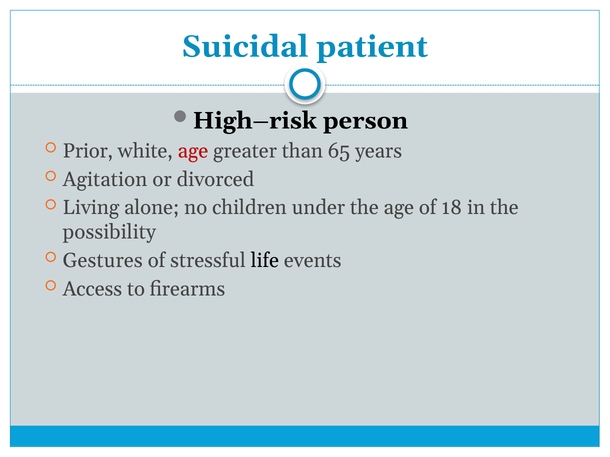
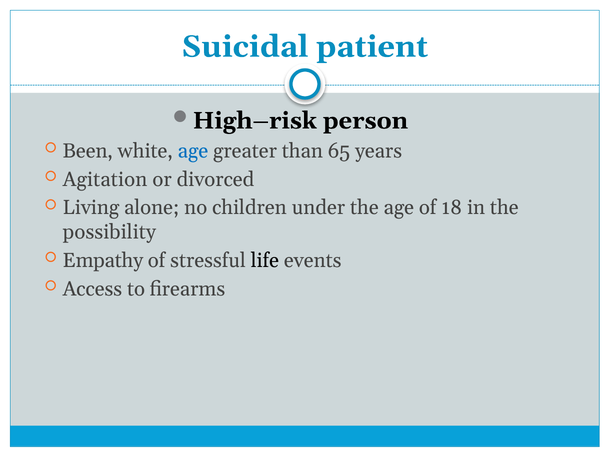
Prior: Prior -> Been (88, 151)
age colour: red -> blue (193, 151)
Gestures: Gestures -> Empathy (103, 261)
